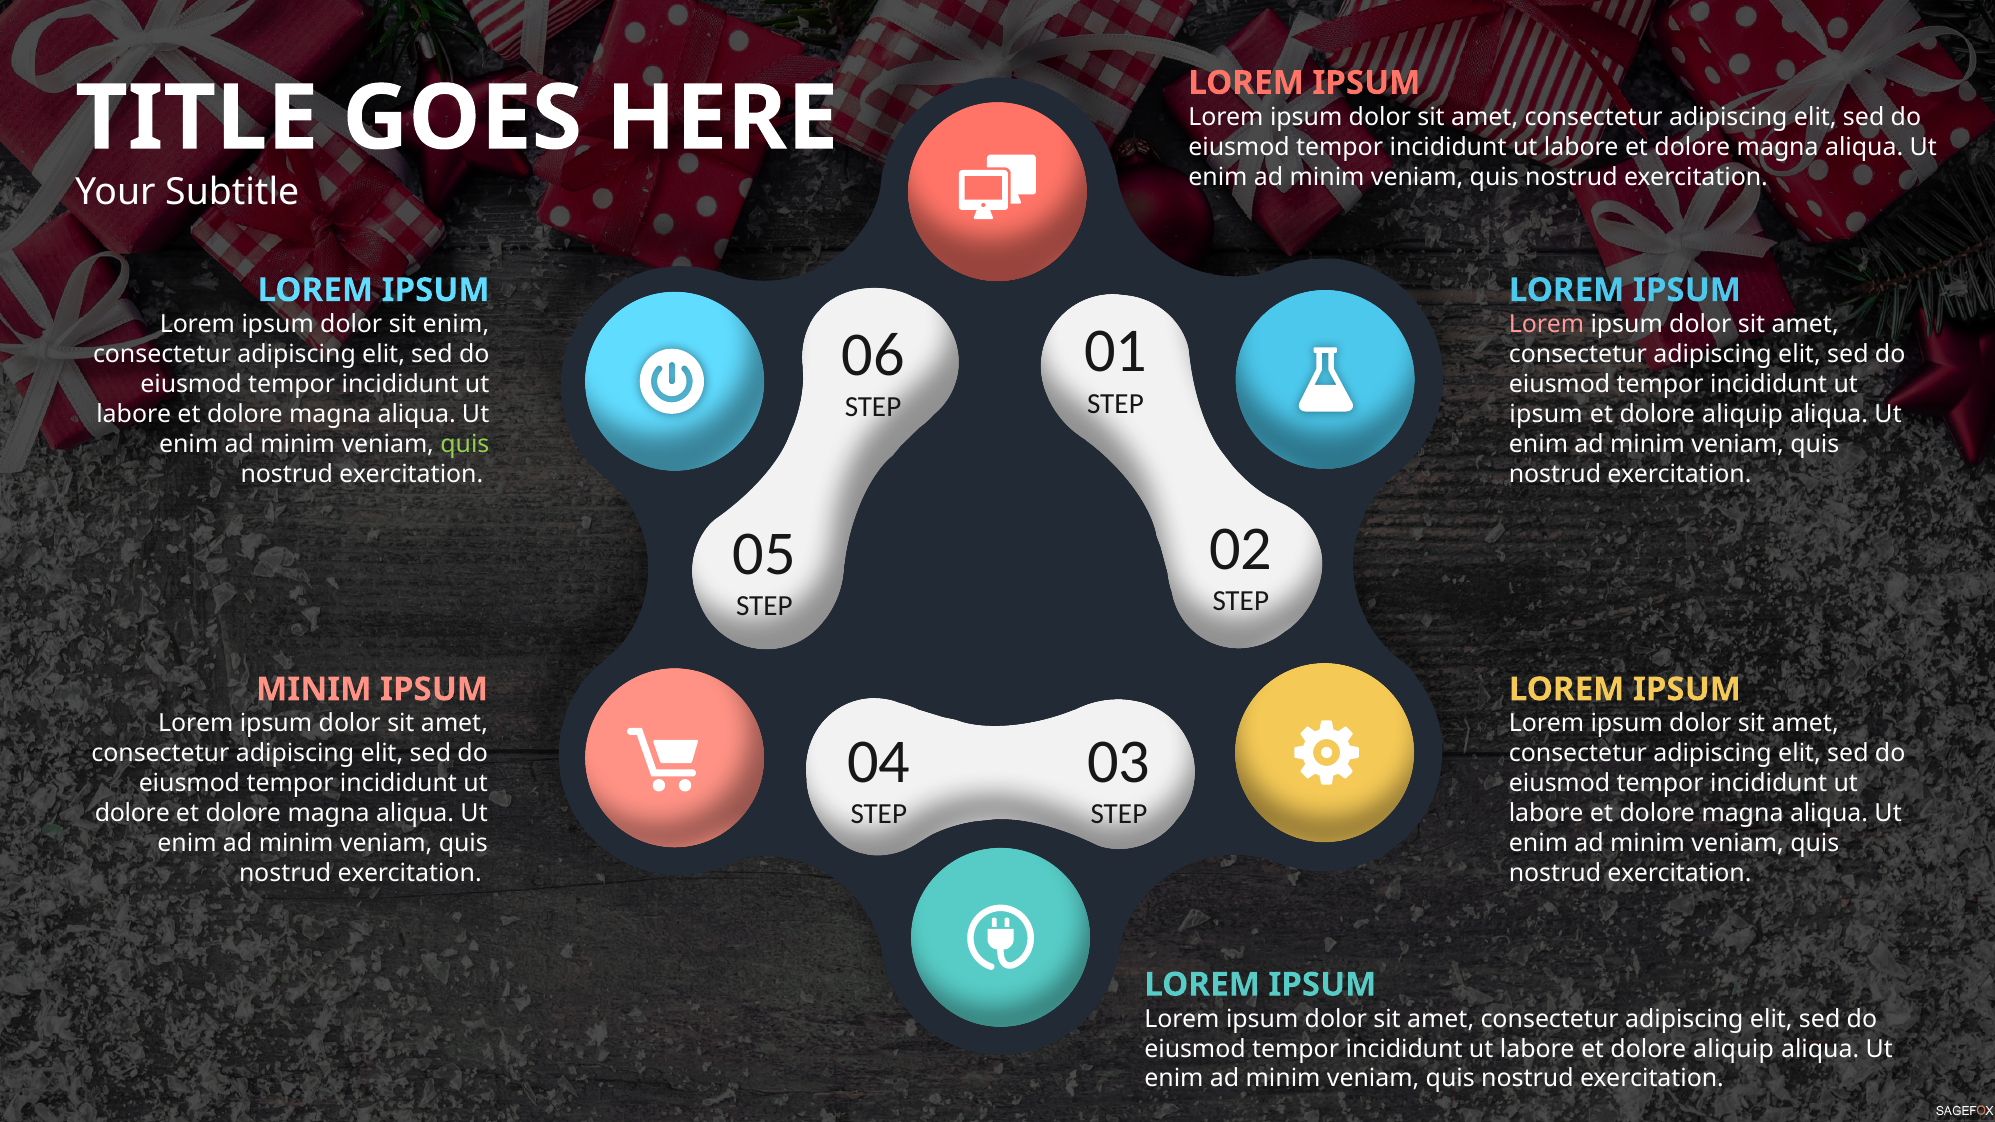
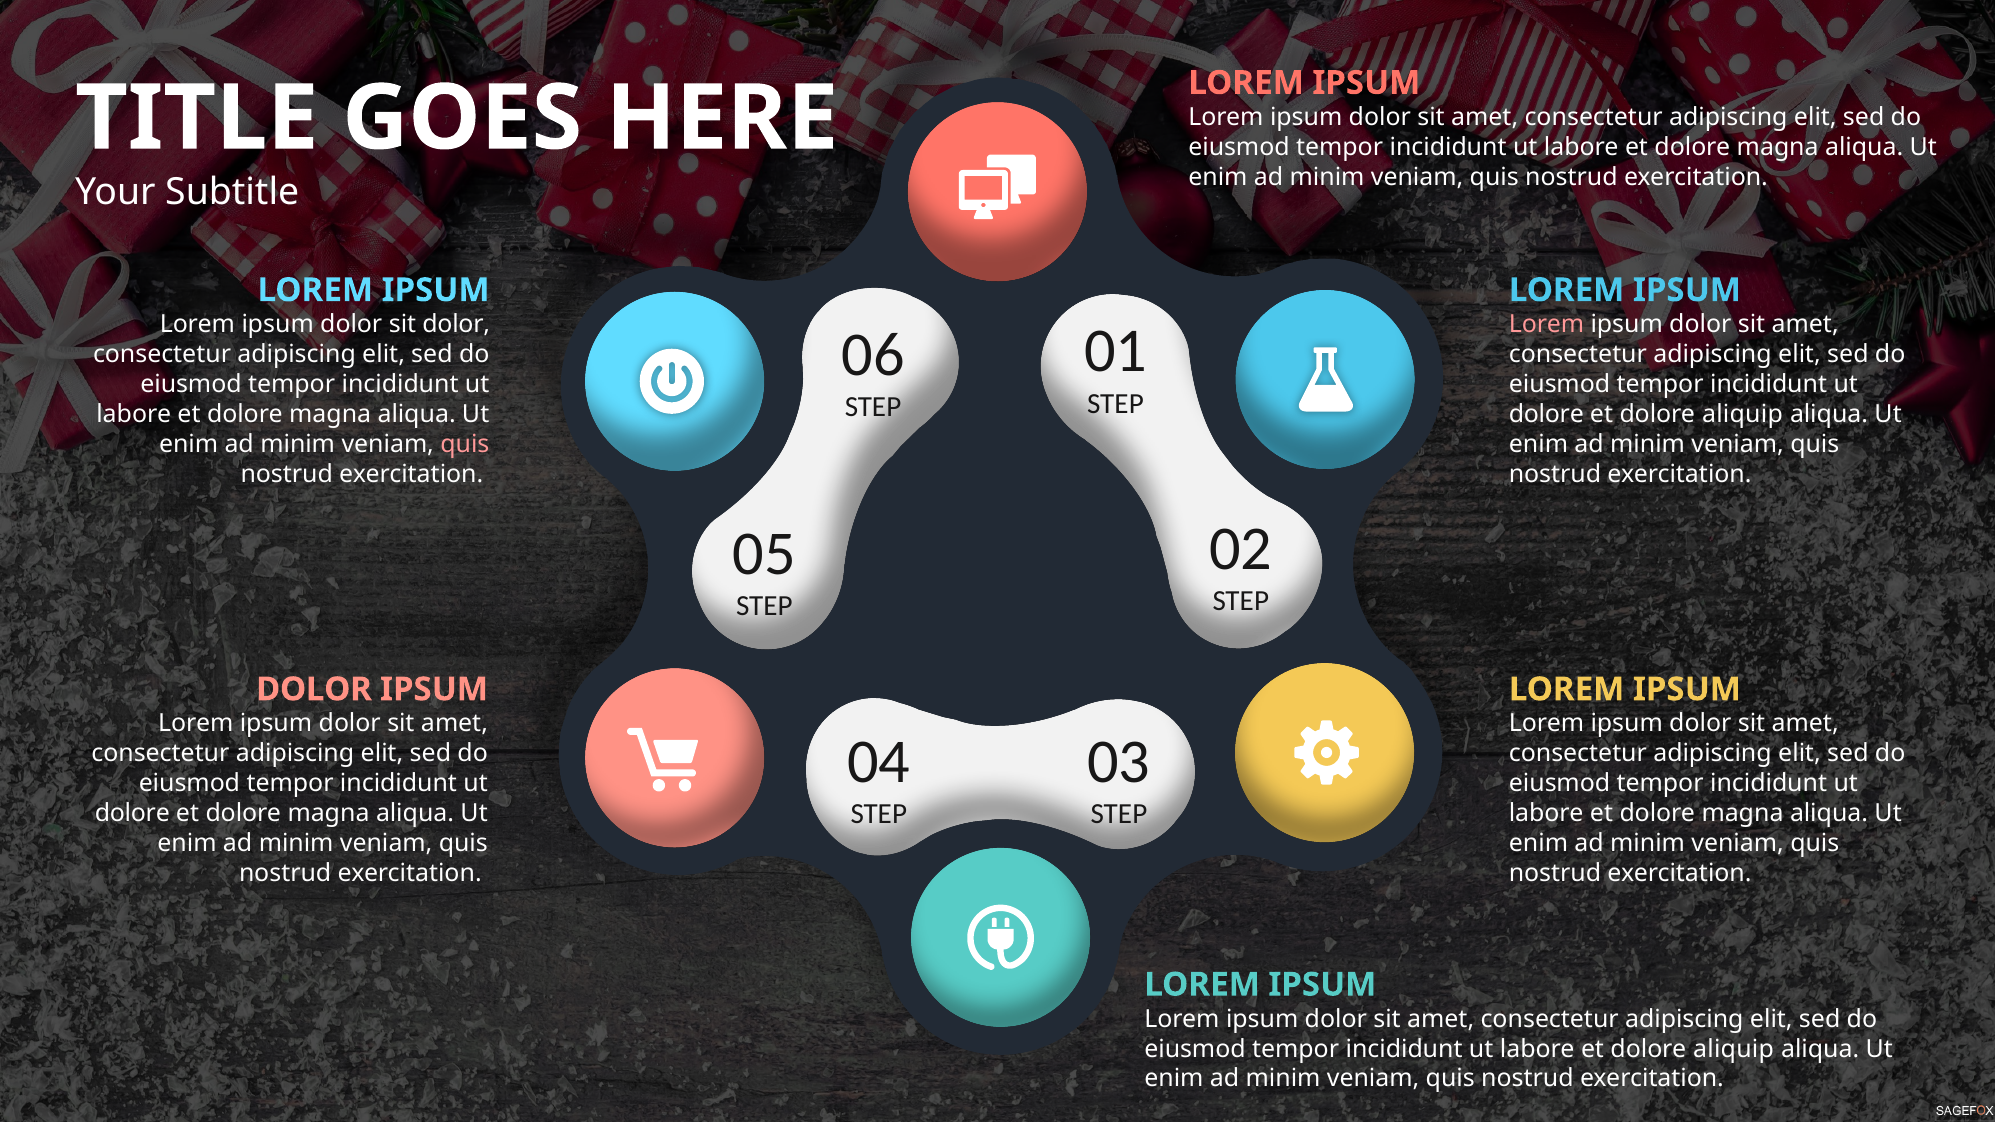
sit enim: enim -> dolor (456, 325)
ipsum: ipsum -> dolore (1546, 414)
quis colour: light green -> pink (465, 444)
MINIM: MINIM -> DOLOR (314, 689)
